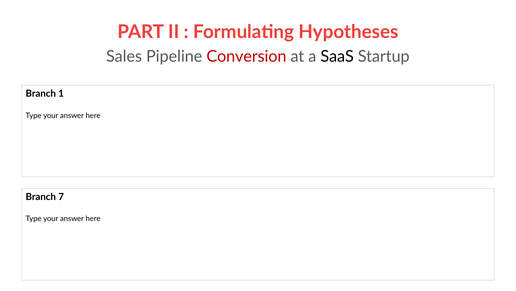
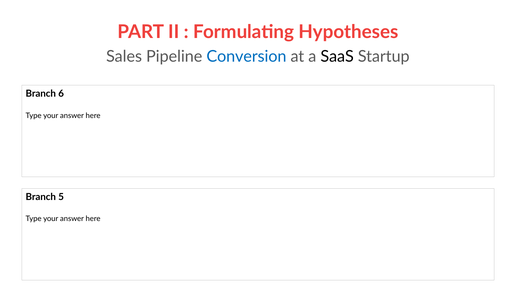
Conversion colour: red -> blue (246, 56)
1: 1 -> 6 (61, 93)
7: 7 -> 5 (61, 196)
